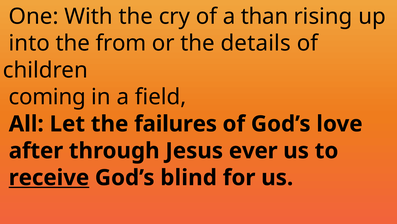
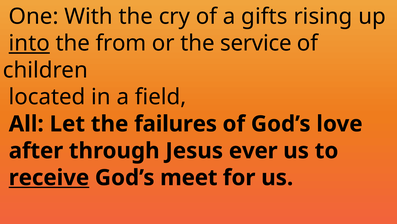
than: than -> gifts (264, 16)
into underline: none -> present (29, 43)
details: details -> service (256, 43)
coming: coming -> located (47, 97)
blind: blind -> meet (189, 177)
